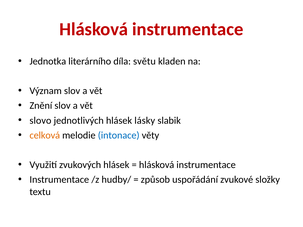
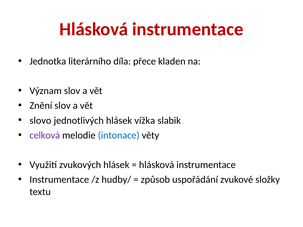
světu: světu -> přece (145, 61)
lásky: lásky -> vížka (145, 121)
celková colour: orange -> purple (45, 135)
